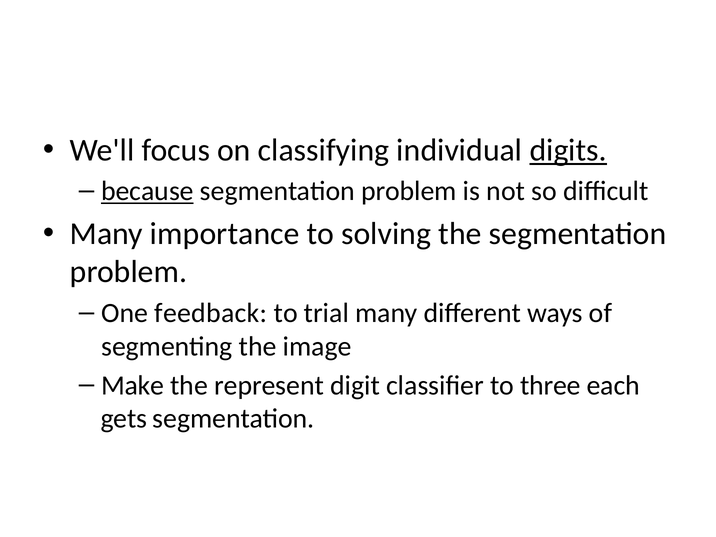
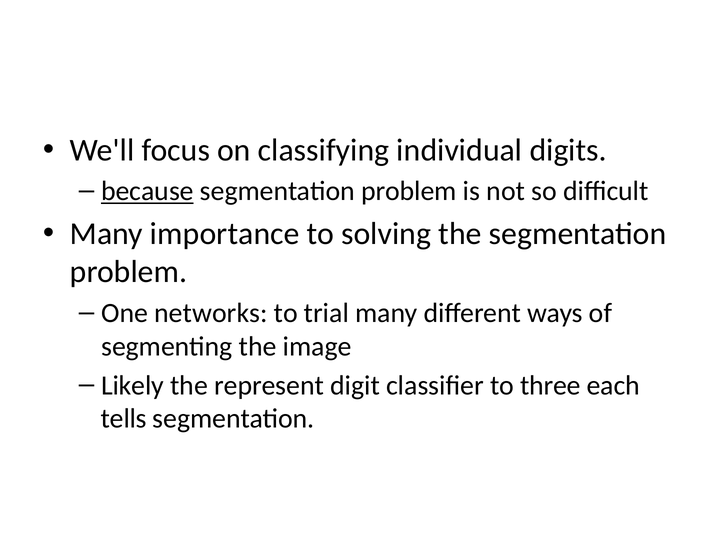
digits underline: present -> none (568, 150)
feedback: feedback -> networks (211, 313)
Make: Make -> Likely (133, 385)
gets: gets -> tells (124, 419)
